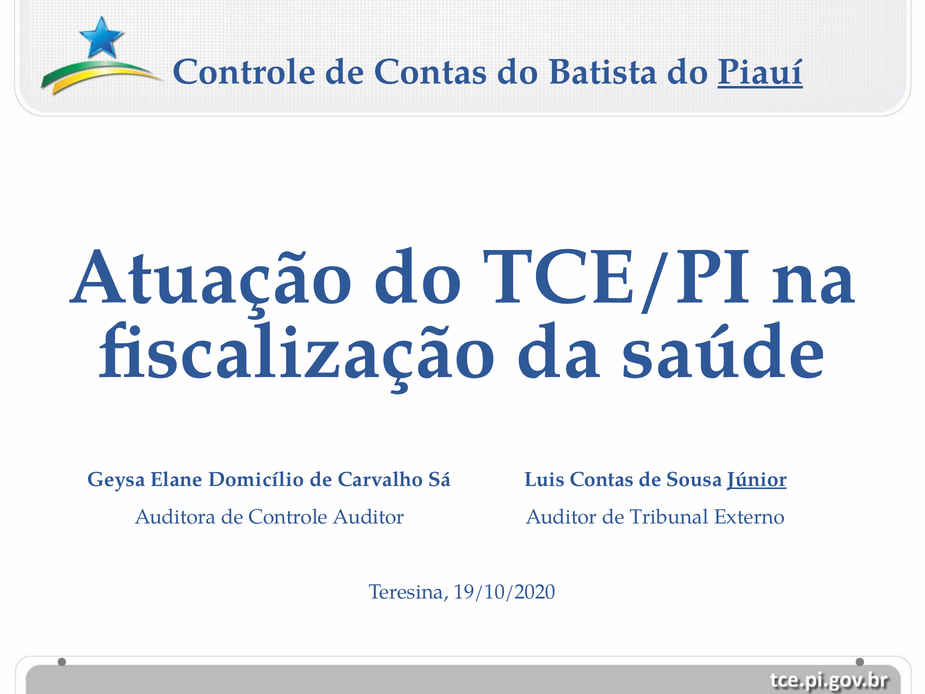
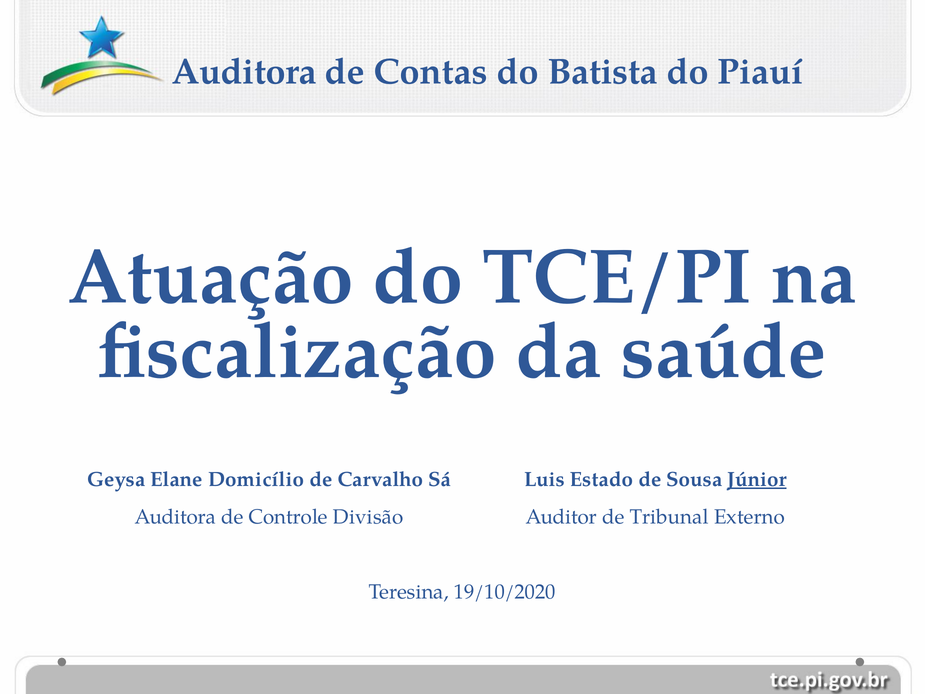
Controle: Controle -> Auditora (244, 72)
Piauí underline: present -> none (760, 72)
Luis Contas: Contas -> Estado (602, 479)
Controle Auditor: Auditor -> Divisão (368, 517)
